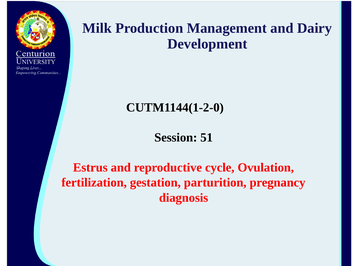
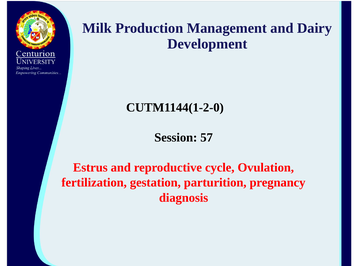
51: 51 -> 57 (207, 137)
